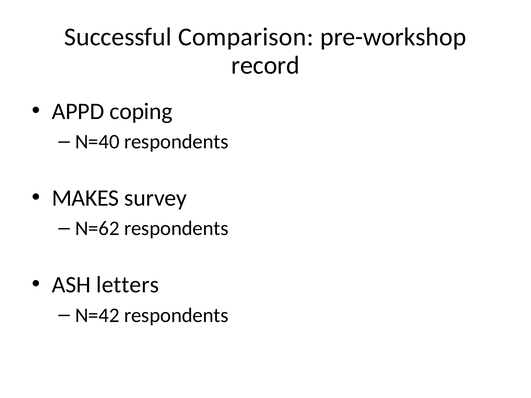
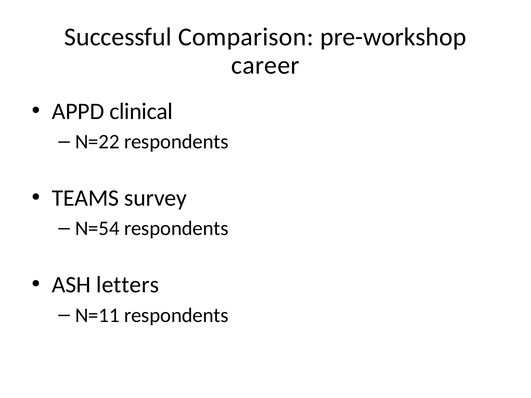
record: record -> career (265, 65)
coping: coping -> clinical (141, 111)
N=40: N=40 -> N=22 (97, 142)
MAKES: MAKES -> TEAMS (85, 198)
N=62: N=62 -> N=54 (97, 229)
N=42: N=42 -> N=11 (97, 315)
